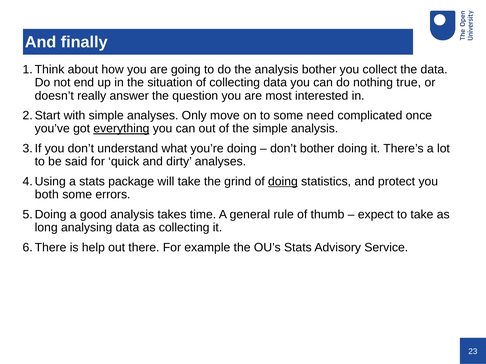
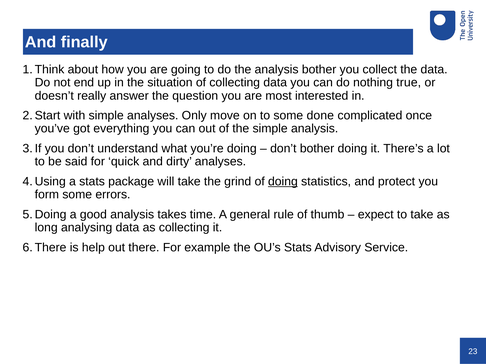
need: need -> done (320, 116)
everything underline: present -> none (121, 129)
both: both -> form (47, 195)
